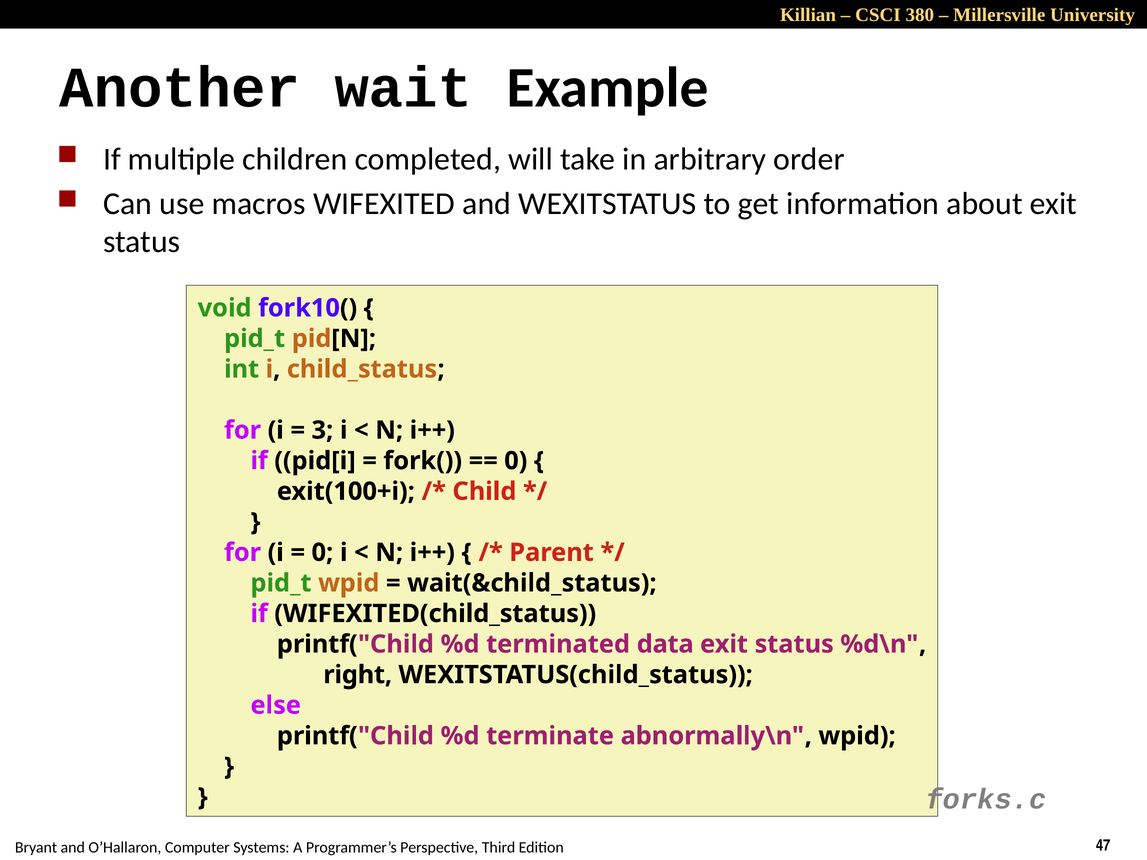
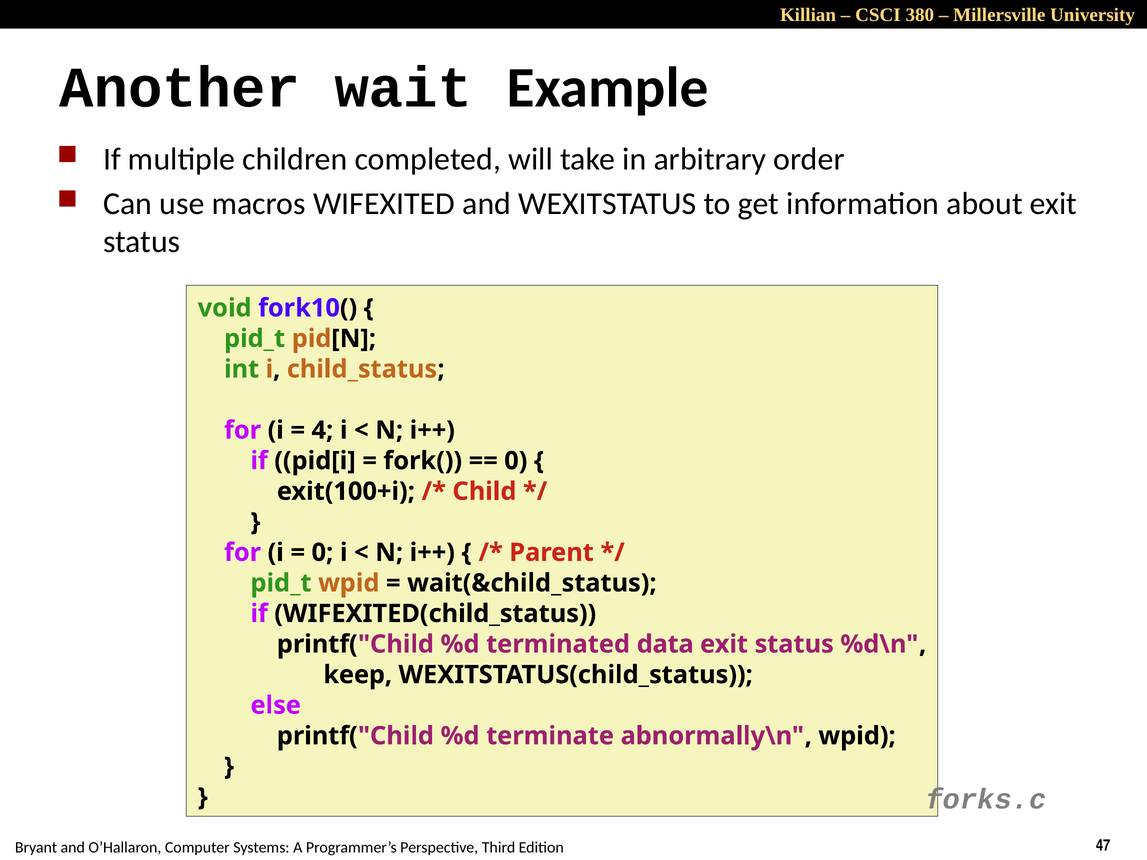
3: 3 -> 4 (322, 430)
right: right -> keep (358, 675)
